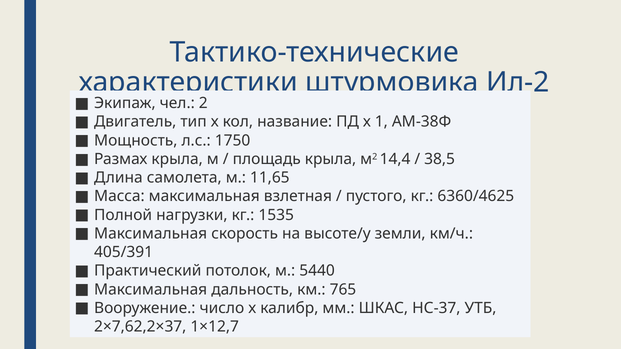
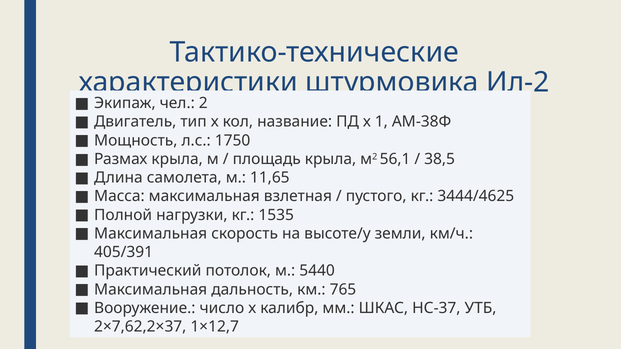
14,4: 14,4 -> 56,1 (395, 159)
6360/4625: 6360/4625 -> 3444/4625 (476, 197)
